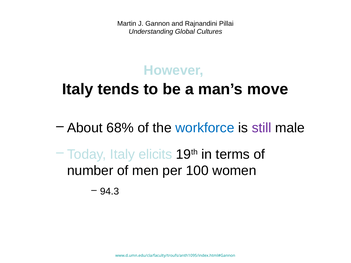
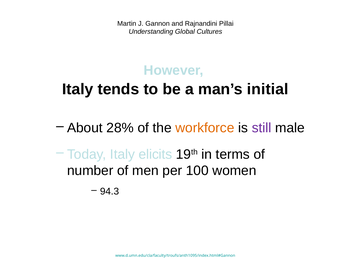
move: move -> initial (268, 89)
68%: 68% -> 28% (120, 128)
workforce colour: blue -> orange (205, 128)
